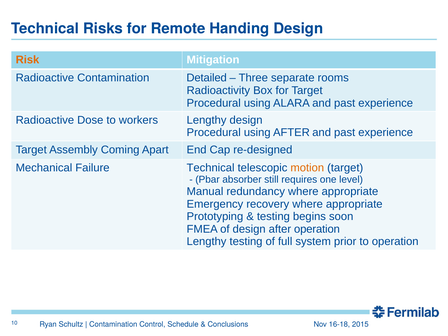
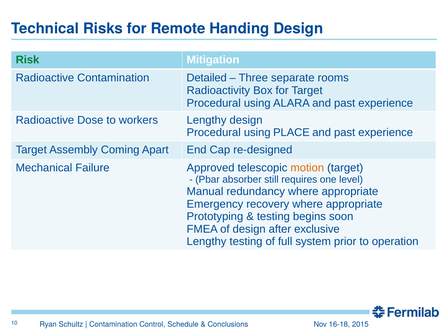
Risk colour: orange -> green (27, 60)
using AFTER: AFTER -> PLACE (291, 133)
Failure Technical: Technical -> Approved (211, 168)
after operation: operation -> exclusive (317, 229)
